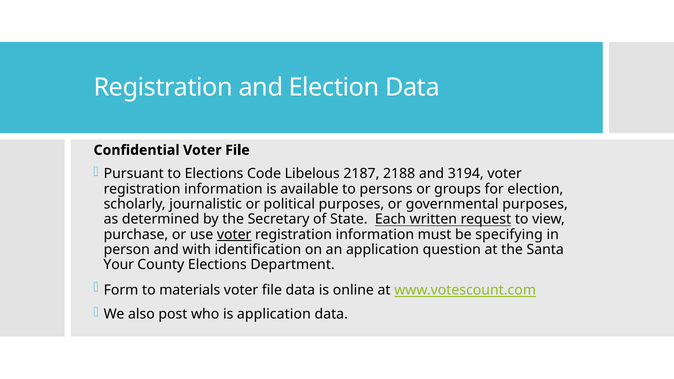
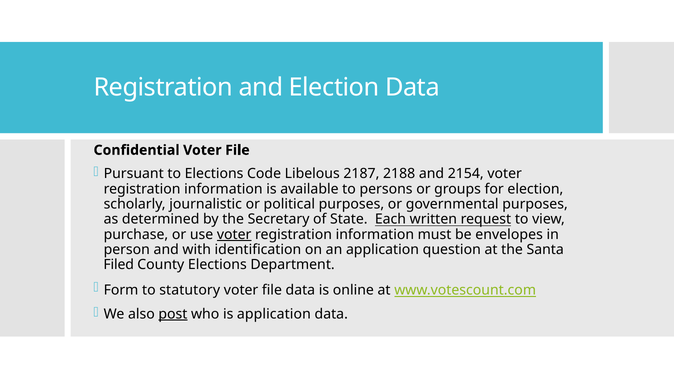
3194: 3194 -> 2154 (466, 174)
specifying: specifying -> envelopes (509, 235)
Your: Your -> Filed (119, 265)
materials: materials -> statutory (190, 290)
post underline: none -> present (173, 314)
